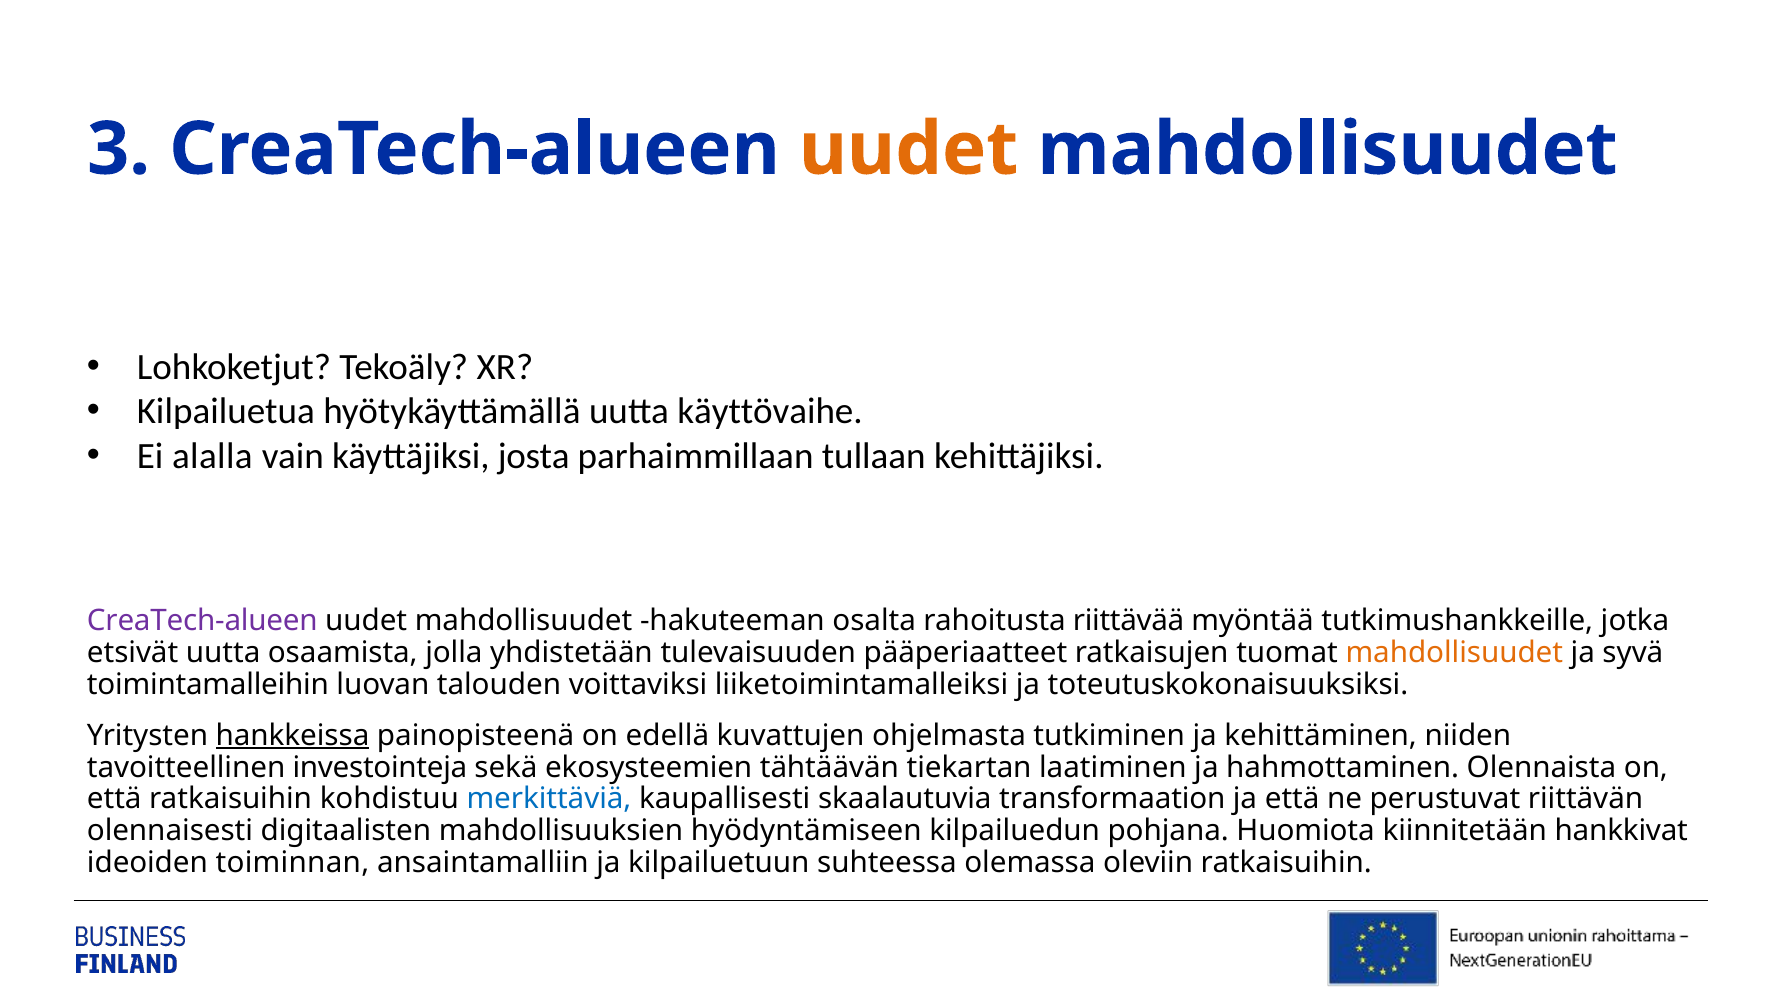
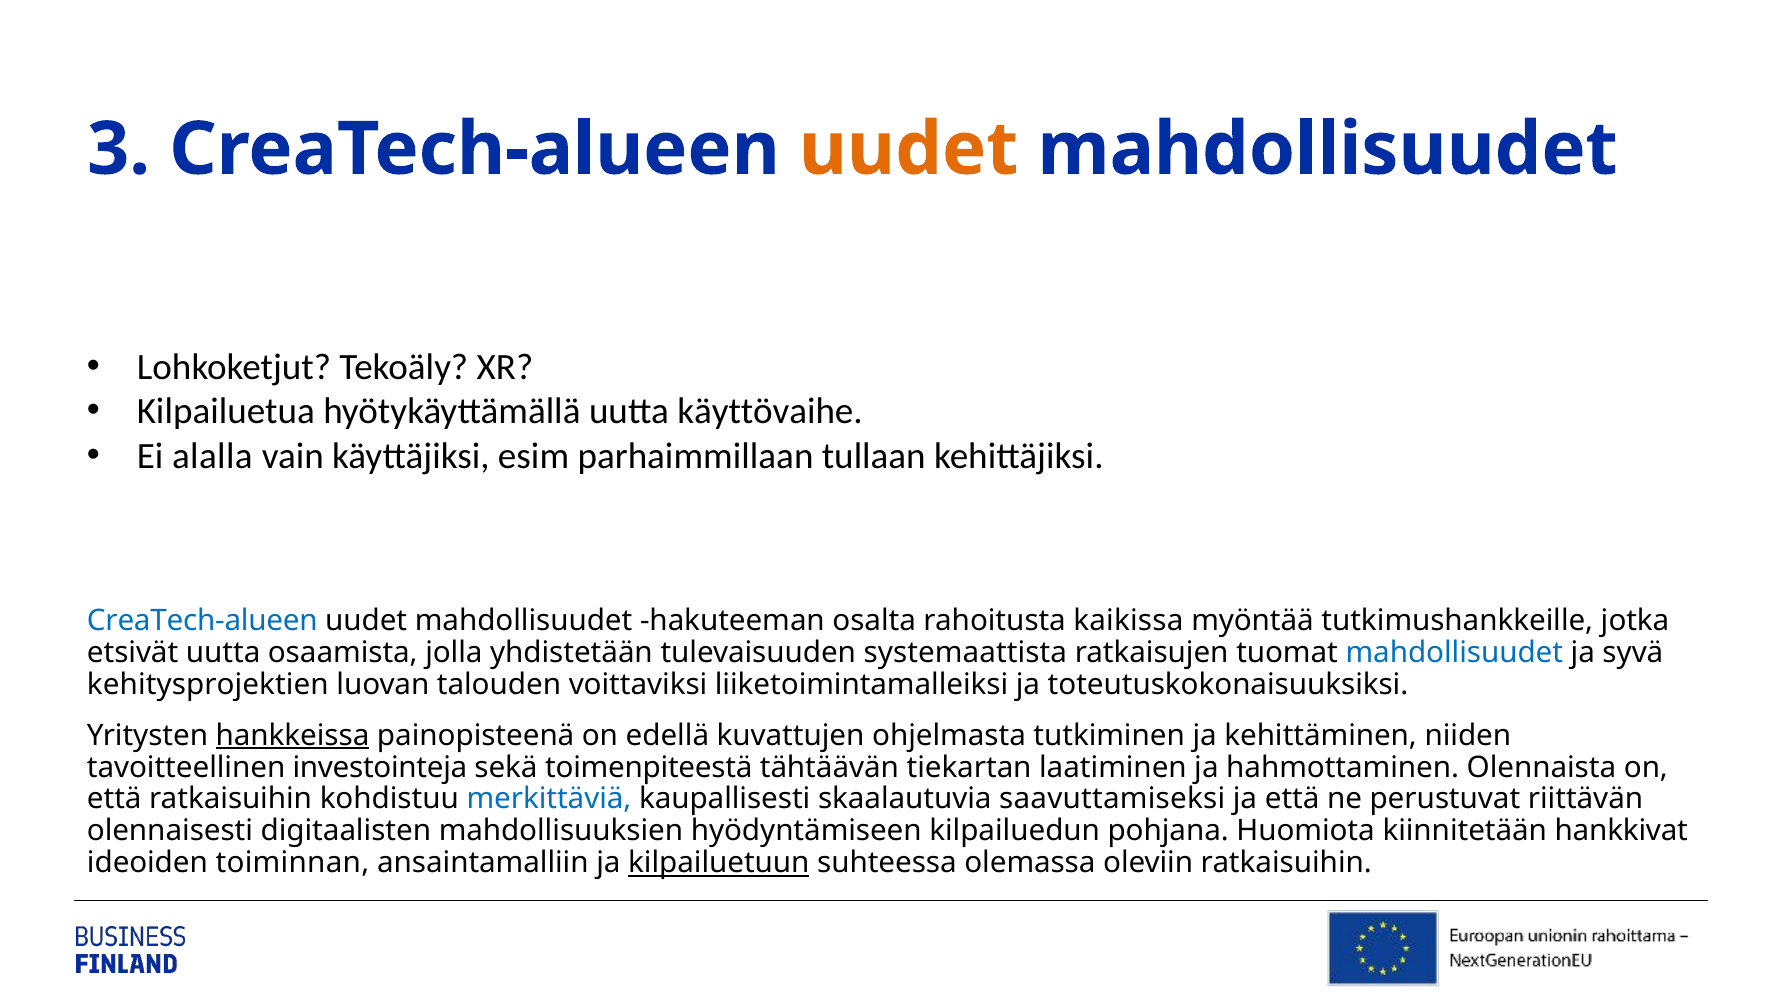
josta: josta -> esim (534, 456)
CreaTech-alueen colour: purple -> blue (202, 622)
riittävää: riittävää -> kaikissa (1128, 622)
pääperiaatteet: pääperiaatteet -> systemaattista (965, 653)
mahdollisuudet colour: orange -> blue (1454, 653)
toimintamalleihin: toimintamalleihin -> kehitysprojektien (208, 685)
ekosysteemien: ekosysteemien -> toimenpiteestä (649, 768)
transformaation: transformaation -> saavuttamiseksi (1112, 800)
kilpailuetuun underline: none -> present (719, 864)
